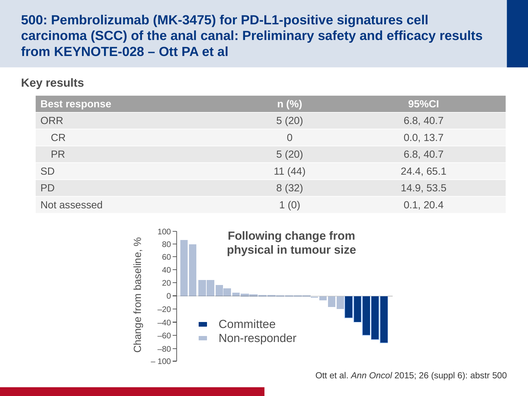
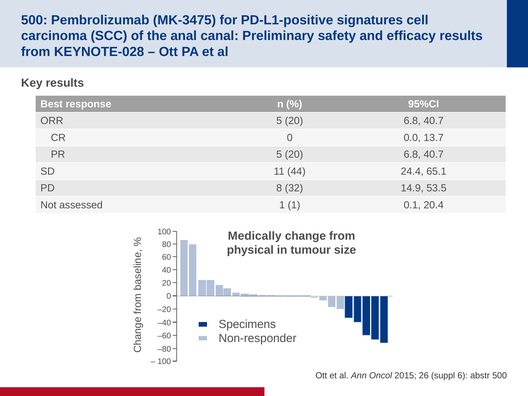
1 0: 0 -> 1 (294, 205)
Following: Following -> Medically (255, 236)
Committee: Committee -> Specimens (247, 324)
